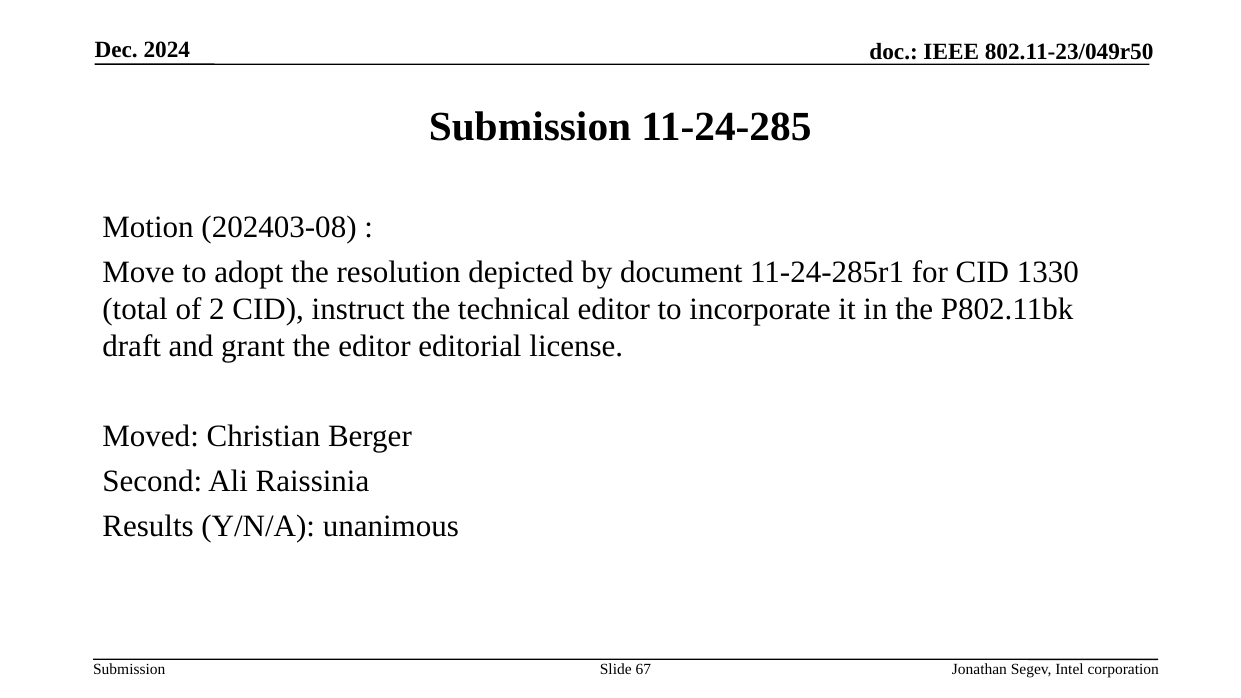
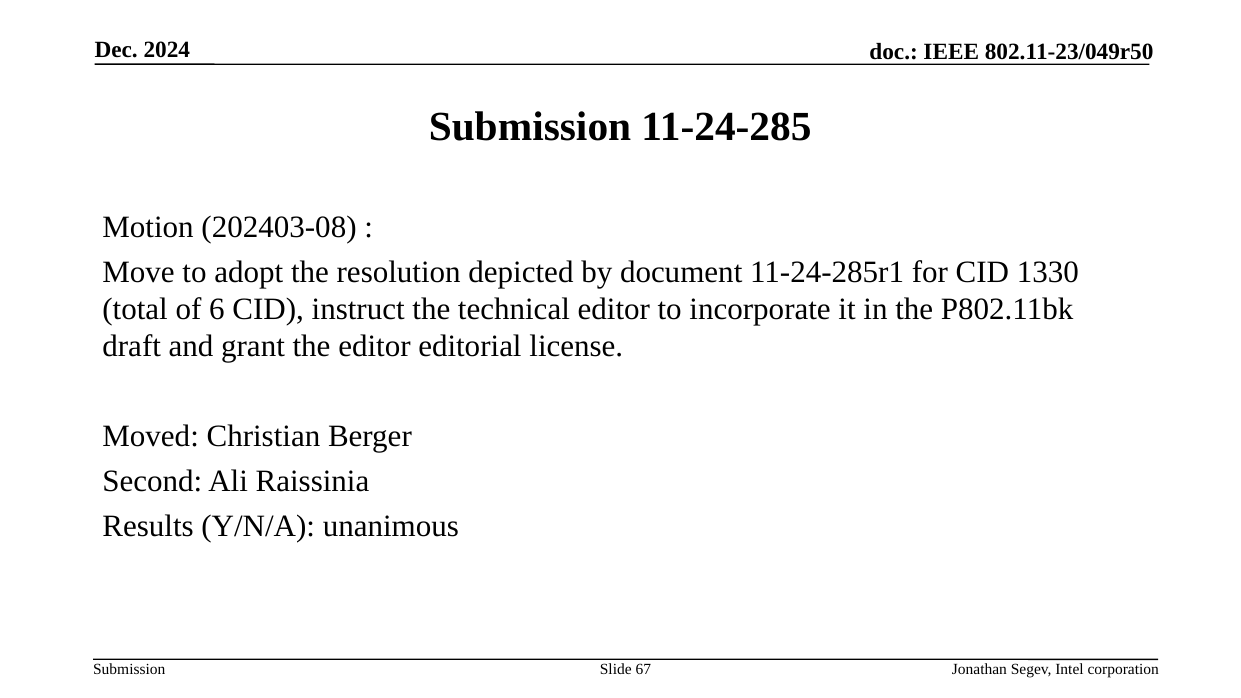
2: 2 -> 6 (217, 309)
